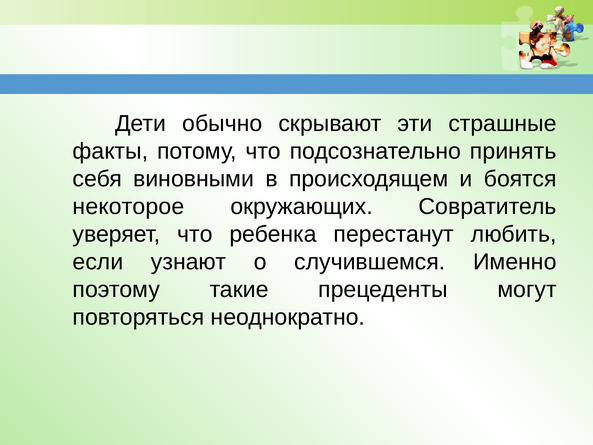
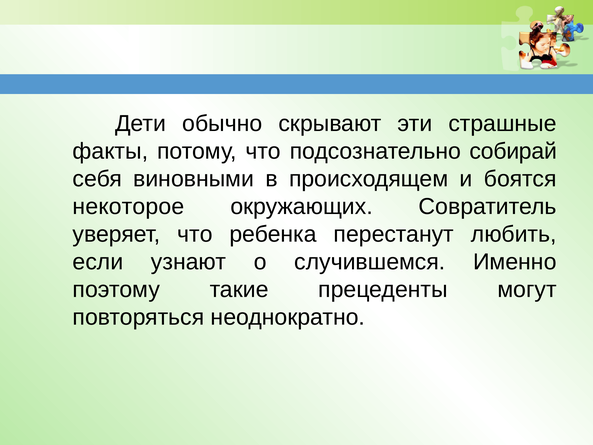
принять: принять -> собирай (513, 151)
